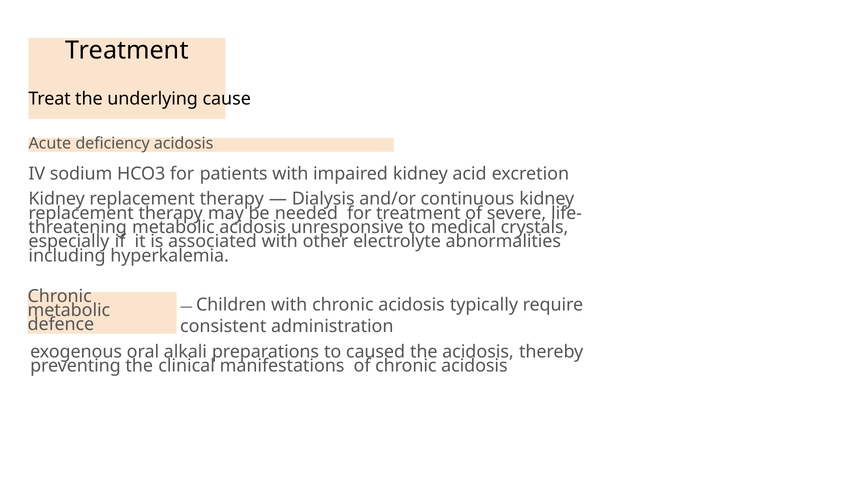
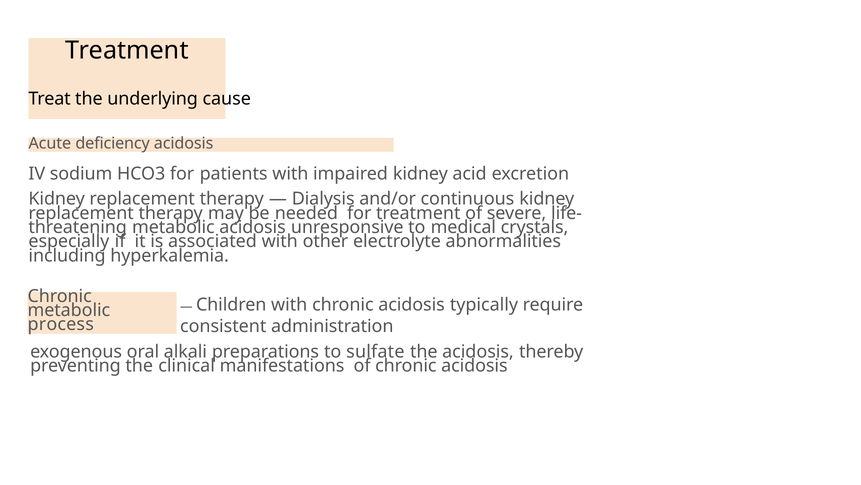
defence: defence -> process (61, 324)
caused: caused -> sulfate (375, 352)
